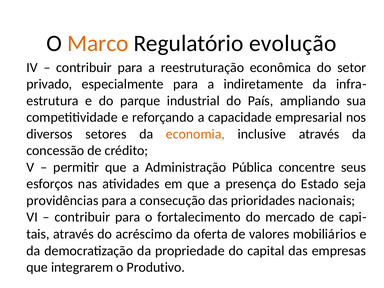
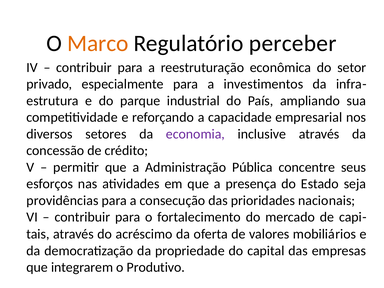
evolução: evolução -> perceber (293, 43)
indiretamente: indiretamente -> investimentos (263, 84)
economia colour: orange -> purple (195, 134)
